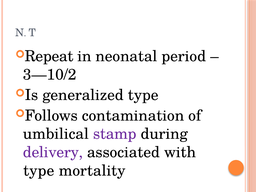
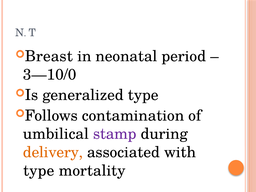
Repeat: Repeat -> Breast (49, 56)
3—10/2: 3—10/2 -> 3—10/0 (50, 75)
delivery colour: purple -> orange (53, 152)
